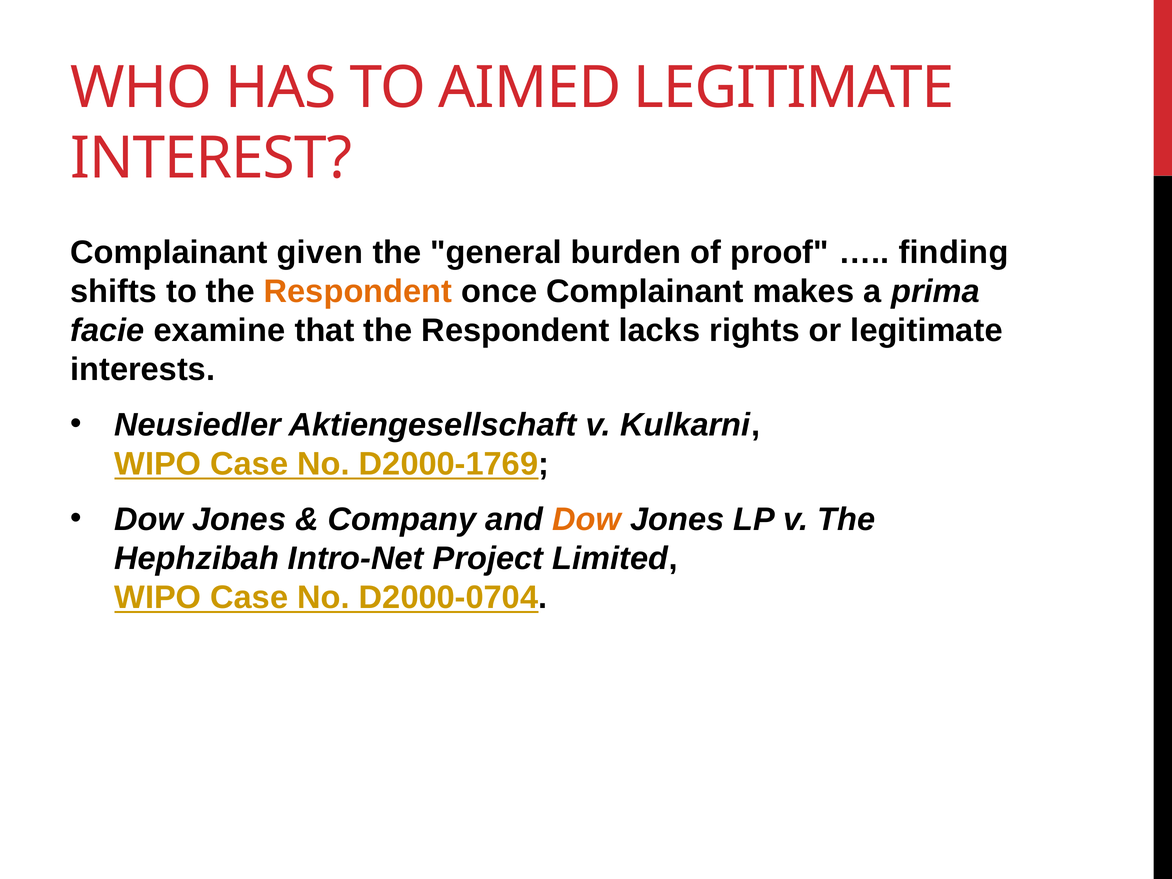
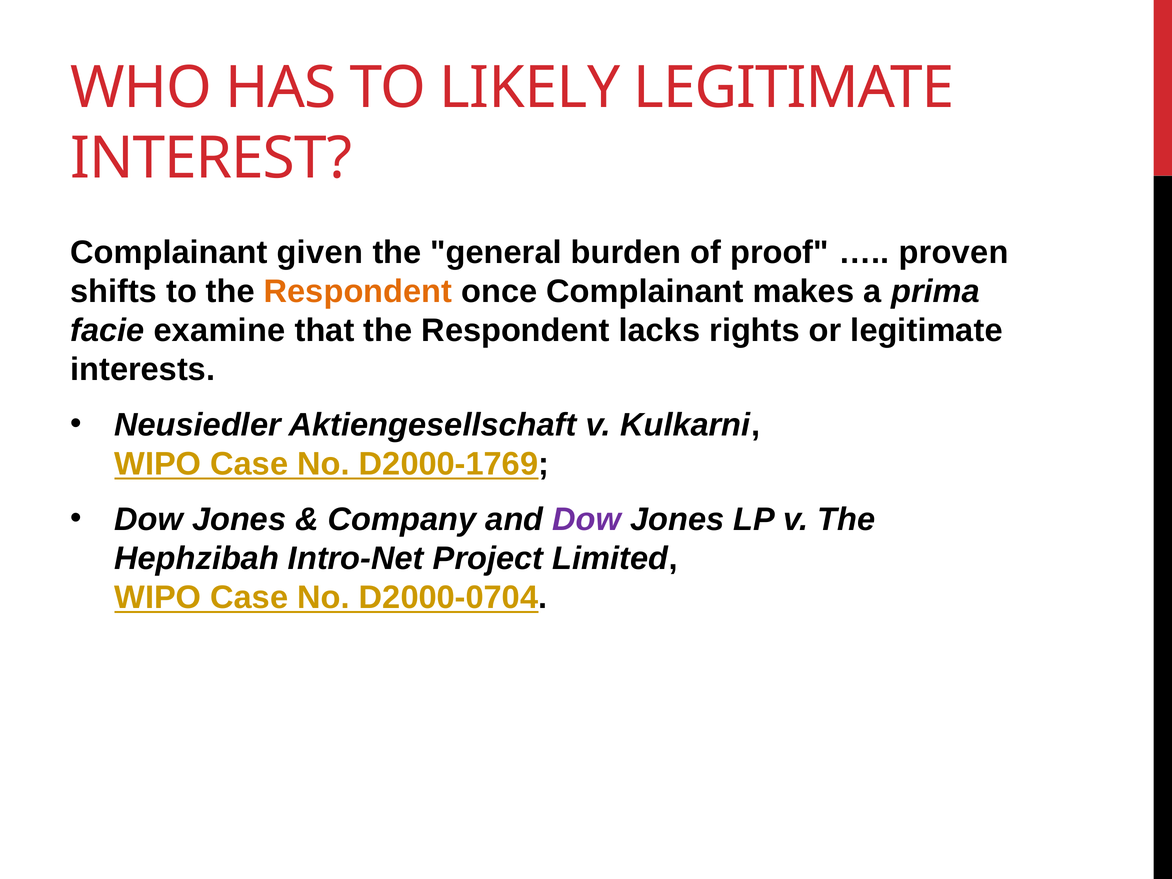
AIMED: AIMED -> LIKELY (530, 88)
finding: finding -> proven (953, 252)
Dow colour: orange -> purple (587, 519)
